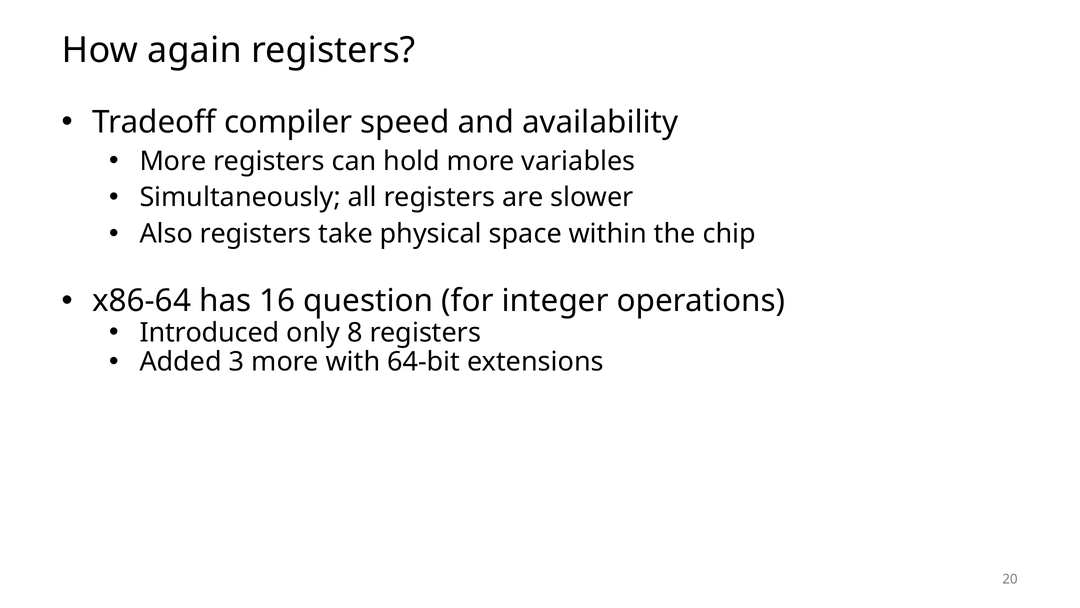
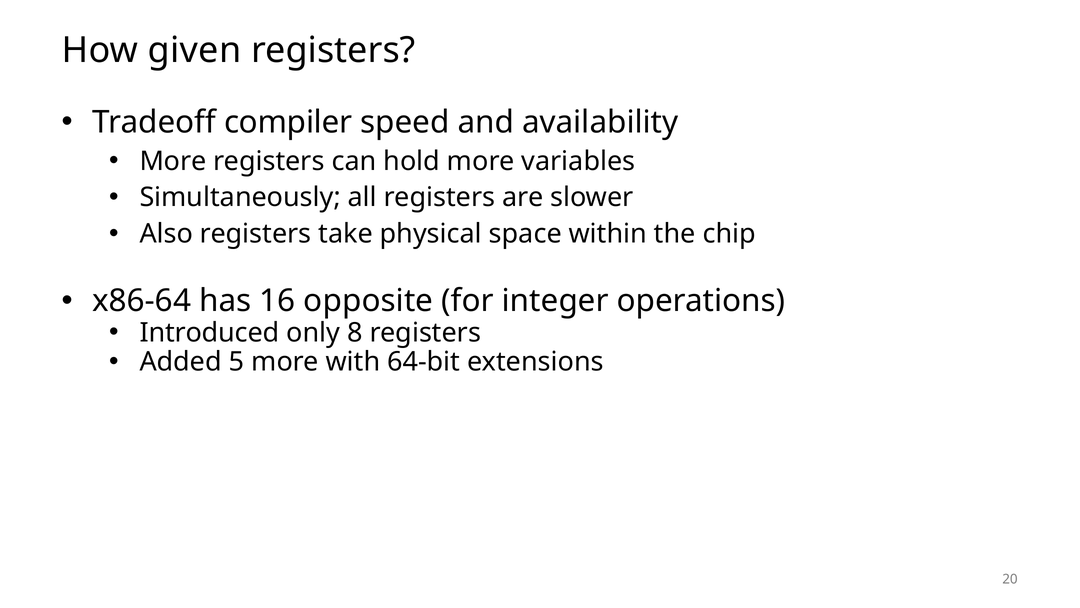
again: again -> given (194, 50)
question: question -> opposite (368, 301)
3: 3 -> 5 (236, 361)
